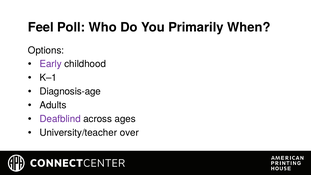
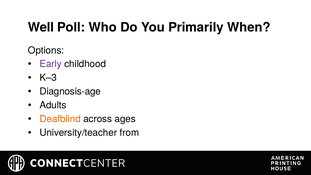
Feel: Feel -> Well (41, 27)
K–1: K–1 -> K–3 (48, 78)
Deafblind colour: purple -> orange (60, 119)
over: over -> from (129, 133)
